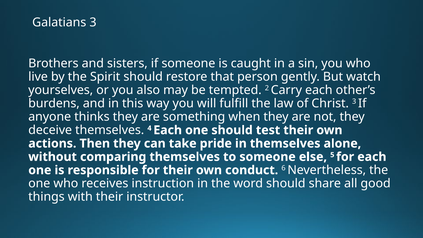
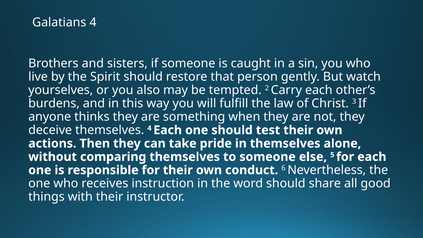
Galatians 3: 3 -> 4 (93, 22)
